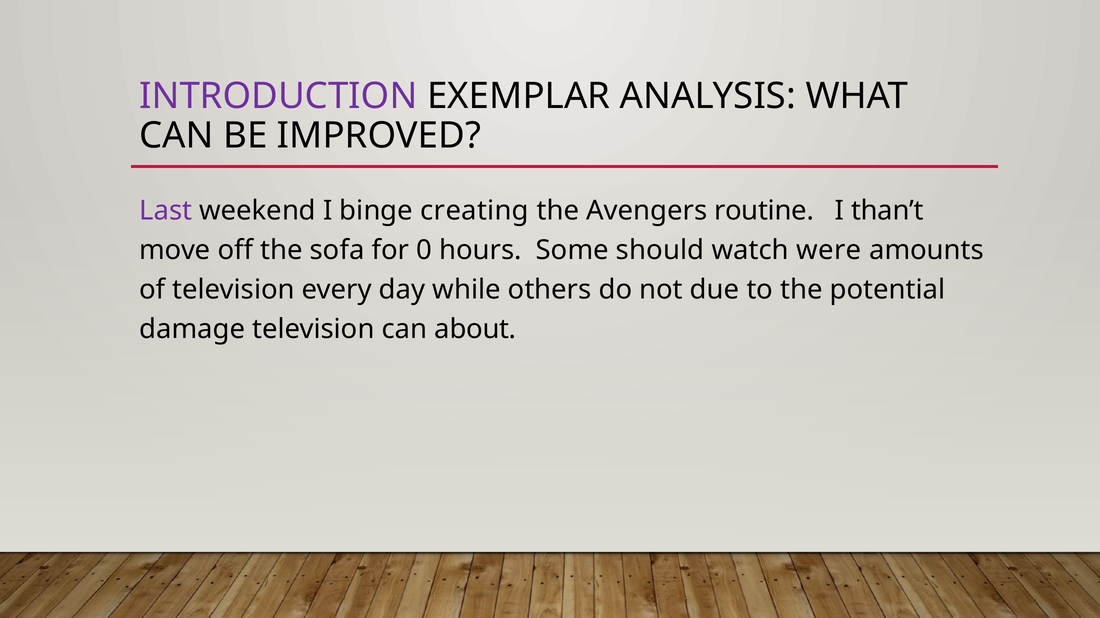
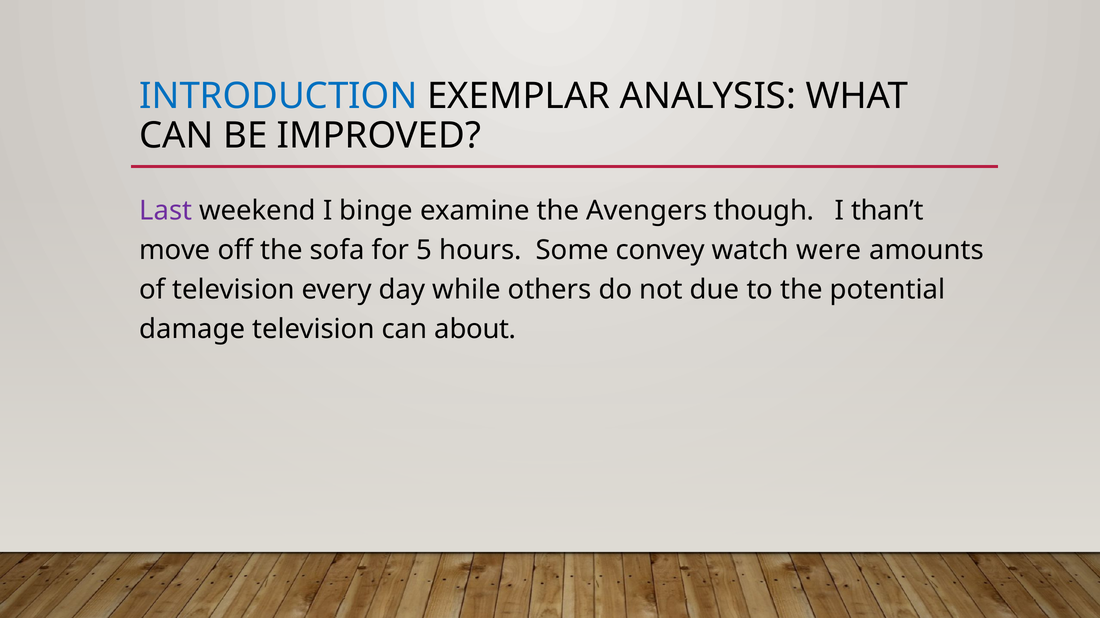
INTRODUCTION colour: purple -> blue (278, 96)
creating: creating -> examine (475, 211)
routine: routine -> though (764, 211)
0: 0 -> 5 (424, 251)
should: should -> convey (660, 251)
